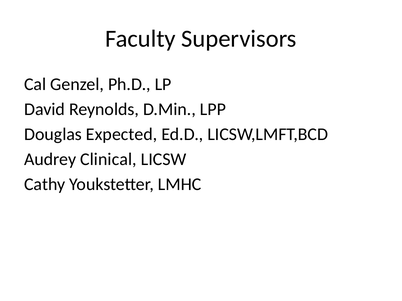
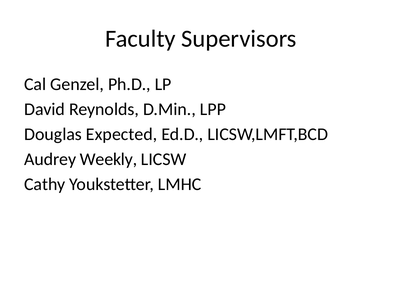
Clinical: Clinical -> Weekly (109, 159)
